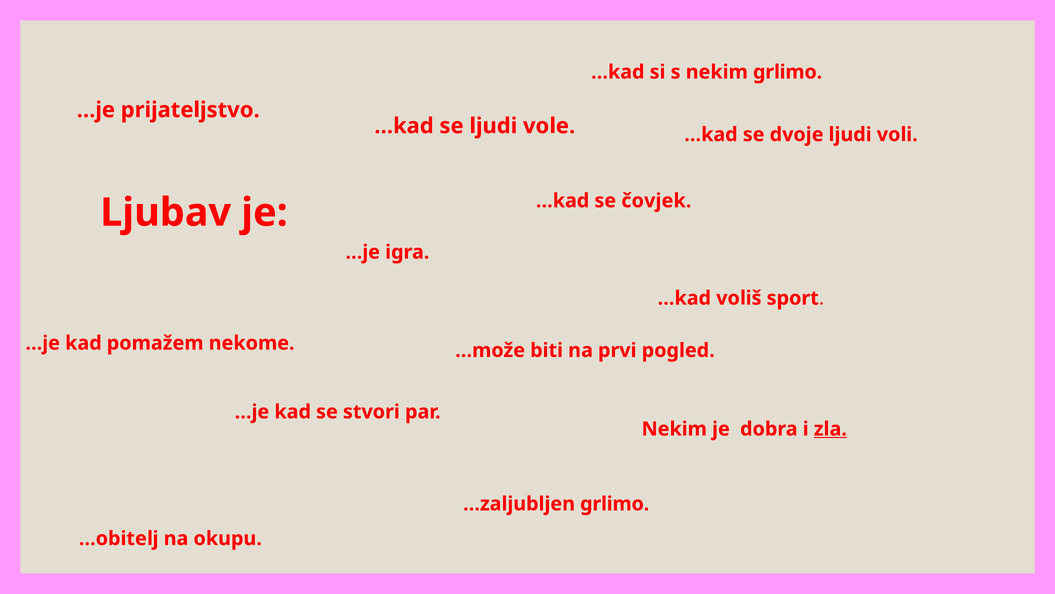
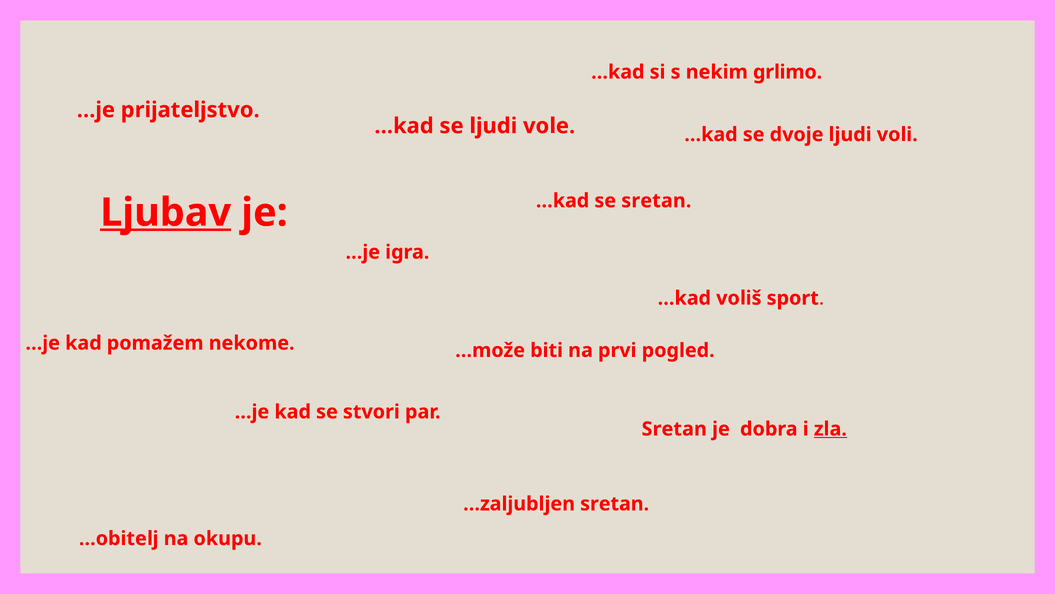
se čovjek: čovjek -> sretan (656, 201)
Ljubav underline: none -> present (166, 212)
Nekim: Nekim -> Sretan (674, 429)
…zaljubljen grlimo: grlimo -> sretan (615, 503)
